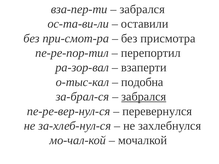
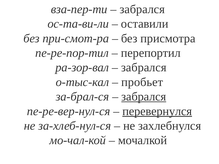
взаперти: взаперти -> забрался (144, 68)
подобна: подобна -> пробьет (142, 82)
перевернулся underline: none -> present (157, 111)
